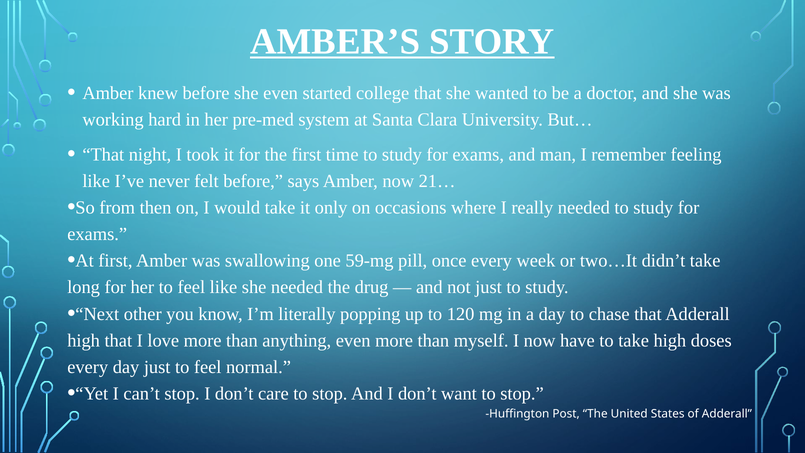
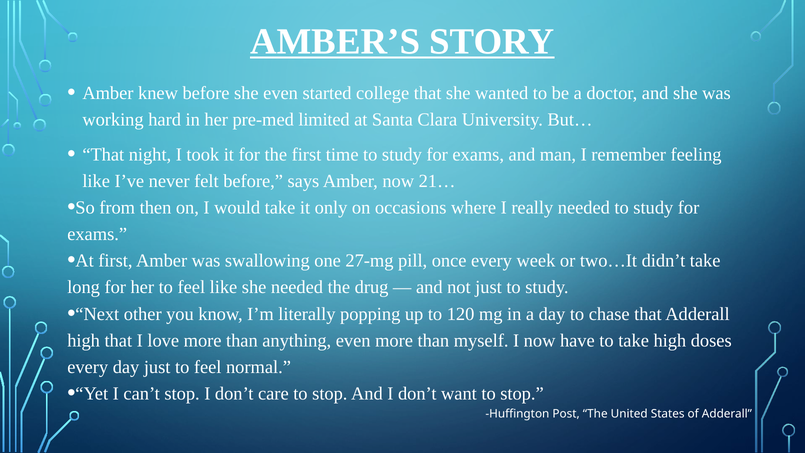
system: system -> limited (324, 120)
59-mg: 59-mg -> 27-mg (369, 261)
